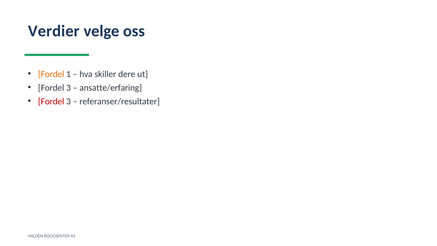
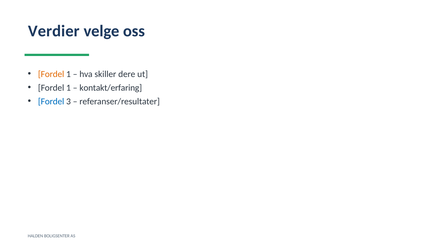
3: 3 -> 1 (69, 88)
ansatte/erfaring: ansatte/erfaring -> kontakt/erfaring (111, 88)
Fordel colour: red -> blue (51, 101)
